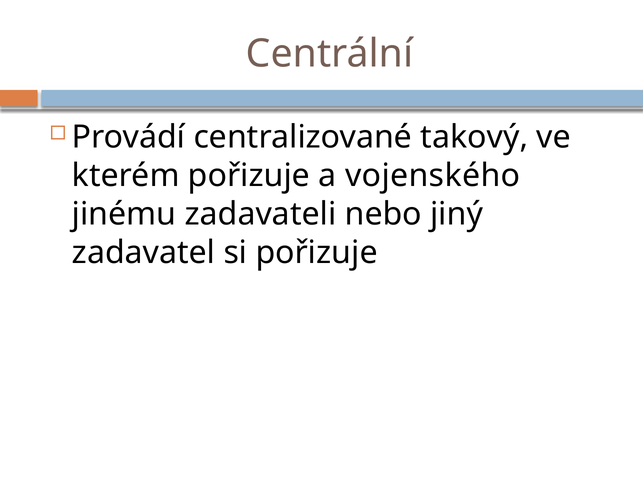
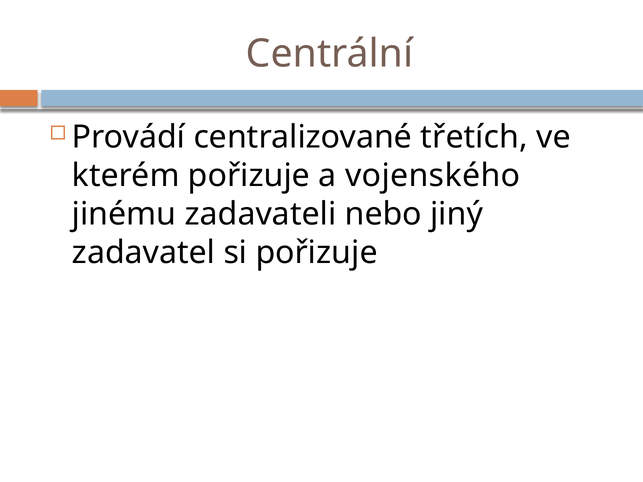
takový: takový -> třetích (474, 137)
